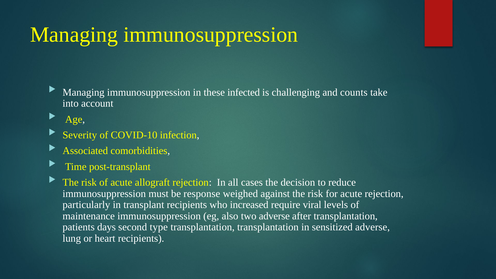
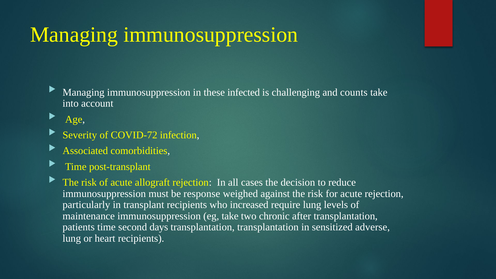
COVID-10: COVID-10 -> COVID-72 (134, 135)
require viral: viral -> lung (312, 205)
eg also: also -> take (230, 216)
two adverse: adverse -> chronic (274, 216)
patients days: days -> time (106, 227)
type: type -> days (159, 227)
